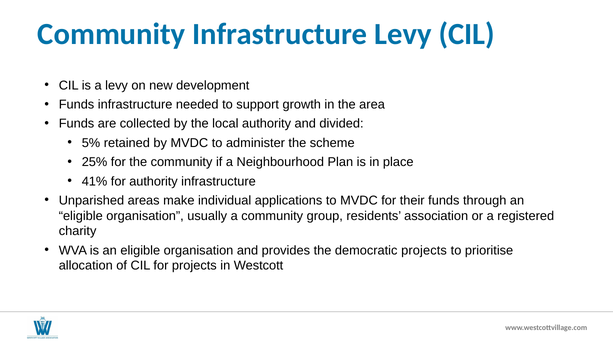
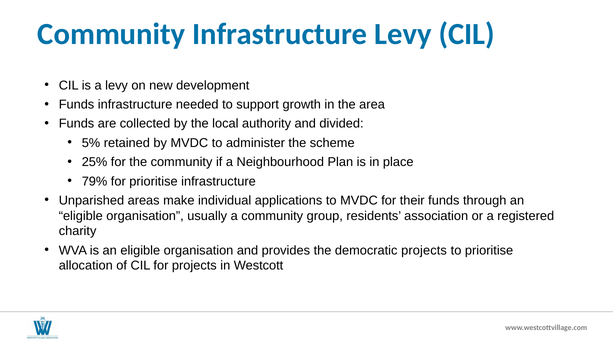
41%: 41% -> 79% (95, 181)
for authority: authority -> prioritise (153, 181)
